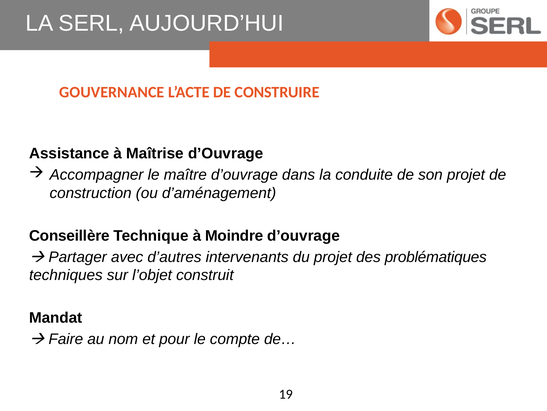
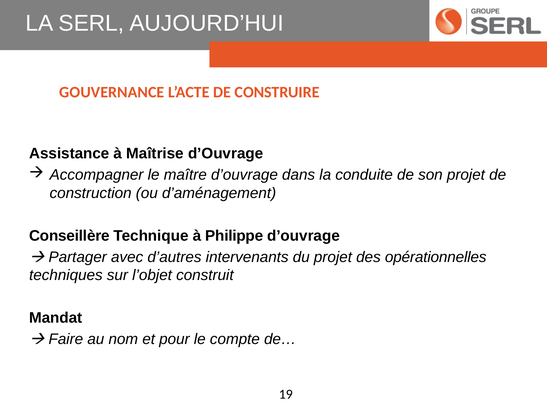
Moindre: Moindre -> Philippe (234, 235)
problématiques: problématiques -> opérationnelles (436, 257)
